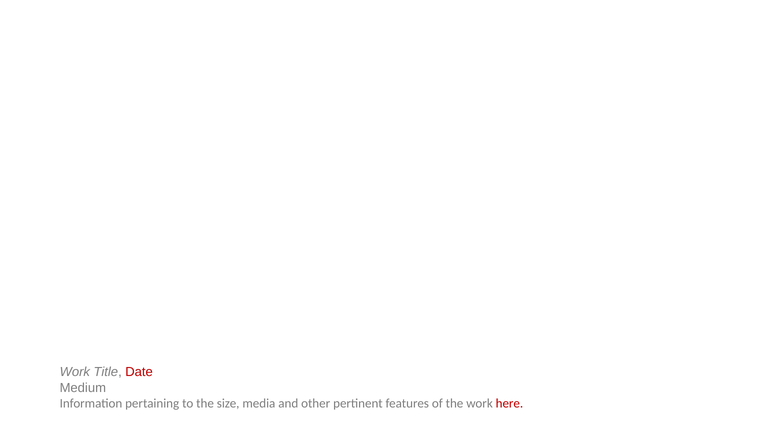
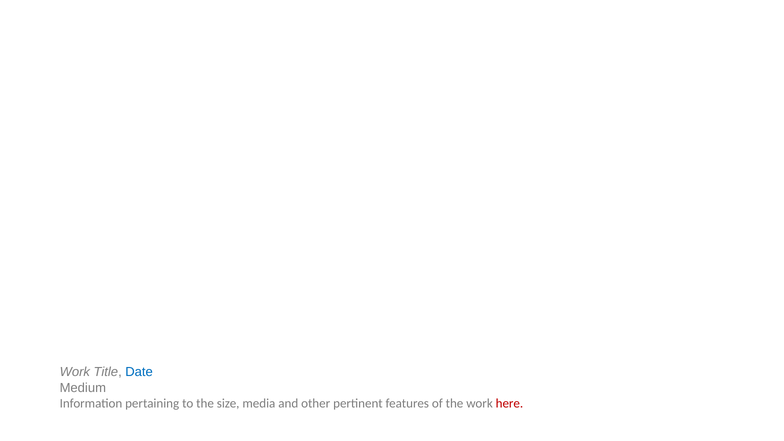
Date colour: red -> blue (139, 372)
